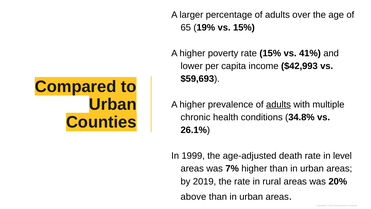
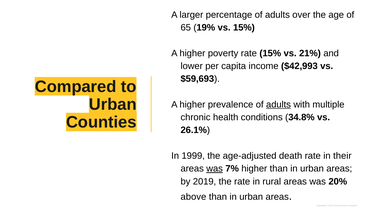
41%: 41% -> 21% (310, 53)
level: level -> their (342, 156)
was underline: none -> present (215, 168)
